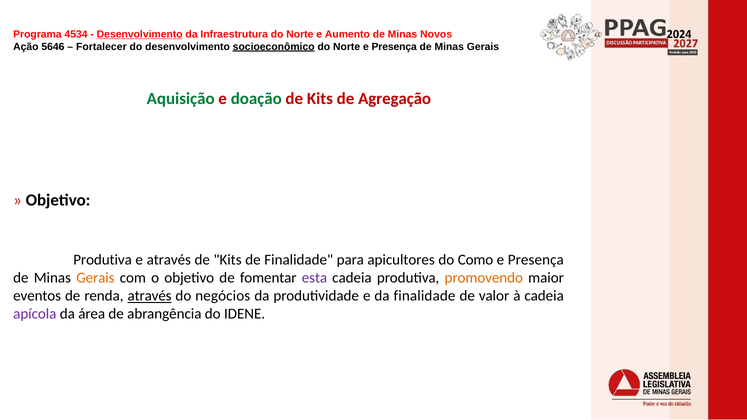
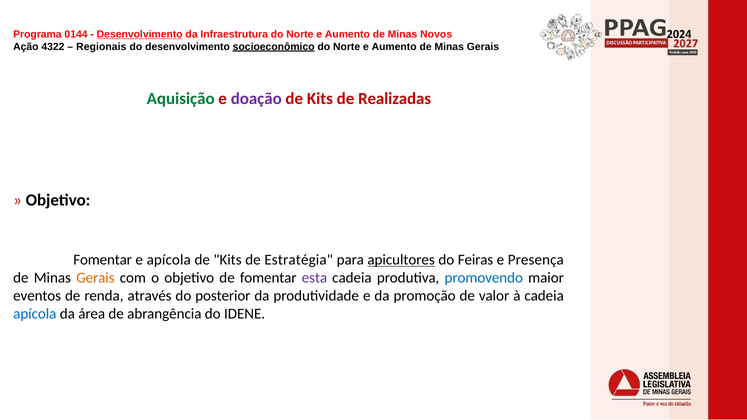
4534: 4534 -> 0144 (76, 34)
5646: 5646 -> 4322 (53, 47)
Fortalecer: Fortalecer -> Regionais (101, 47)
Presença: Presença -> Aumento (394, 47)
doação colour: green -> purple (256, 99)
Agregação: Agregação -> Realizadas (395, 99)
Produtiva: Produtiva -> Fomentar (103, 260)
e através: através -> apícola (169, 260)
de Finalidade: Finalidade -> Estratégia (299, 260)
apicultores underline: none -> present (401, 260)
Como: Como -> Feiras (476, 260)
promovendo colour: orange -> blue (484, 278)
através underline: present -> none (150, 296)
negócios: negócios -> posterior (223, 296)
da finalidade: finalidade -> promoção (425, 296)
apícola colour: purple -> blue (35, 314)
